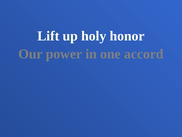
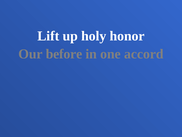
power: power -> before (64, 54)
